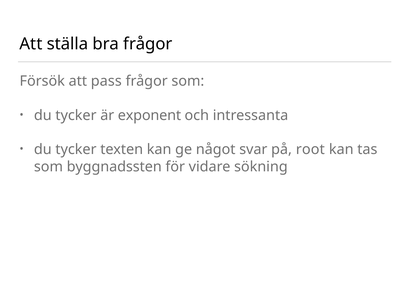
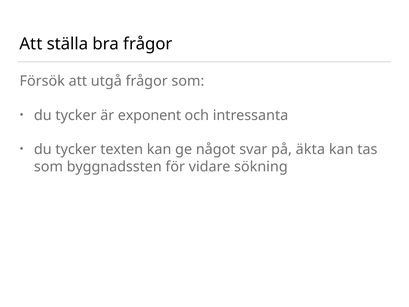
pass: pass -> utgå (106, 81)
root: root -> äkta (310, 149)
